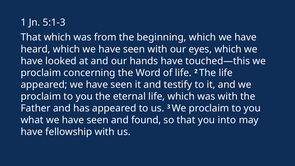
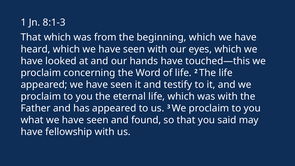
5:1-3: 5:1-3 -> 8:1-3 (54, 22)
into: into -> said (227, 120)
